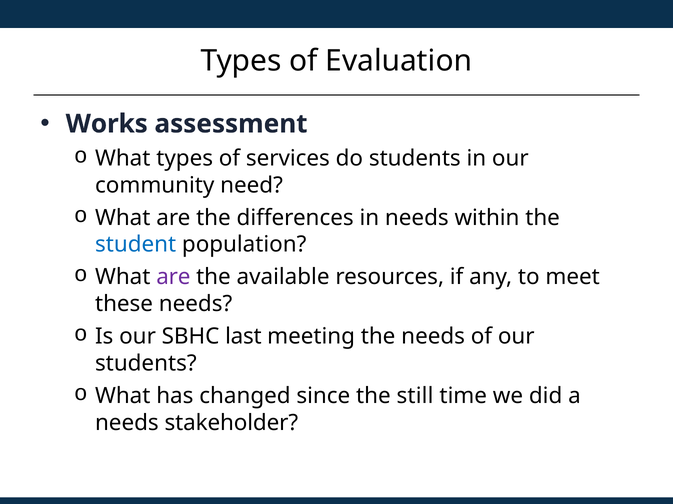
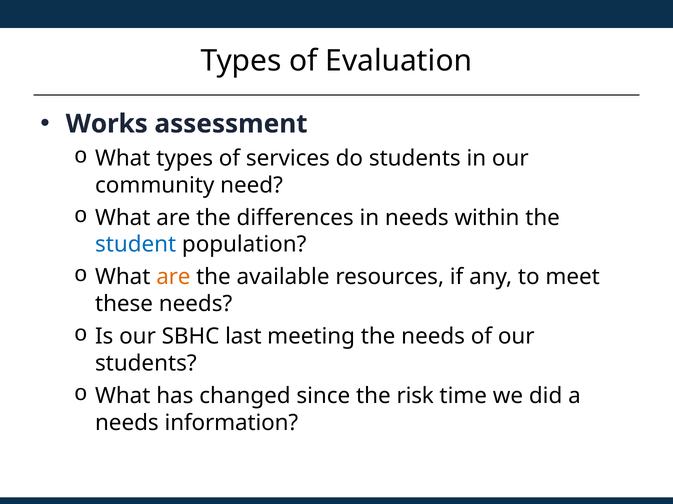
are colour: purple -> orange (173, 277)
still: still -> risk (415, 396)
stakeholder: stakeholder -> information (231, 423)
